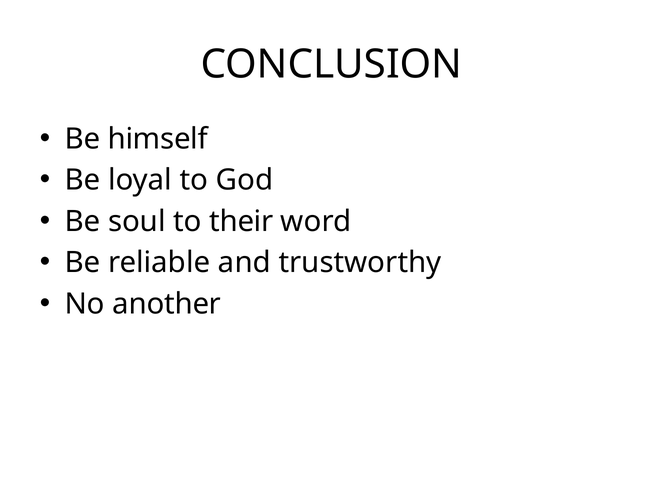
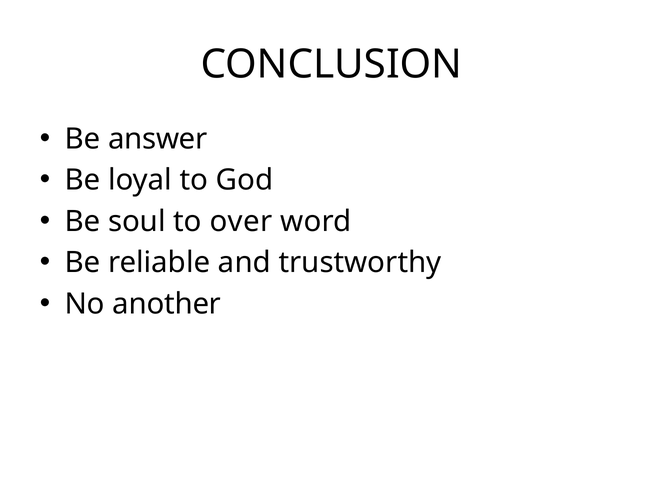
himself: himself -> answer (158, 139)
their: their -> over (241, 222)
